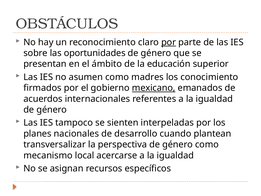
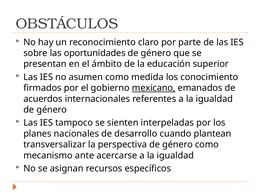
por underline: present -> none (169, 42)
madres: madres -> medida (147, 77)
local: local -> ante (85, 155)
